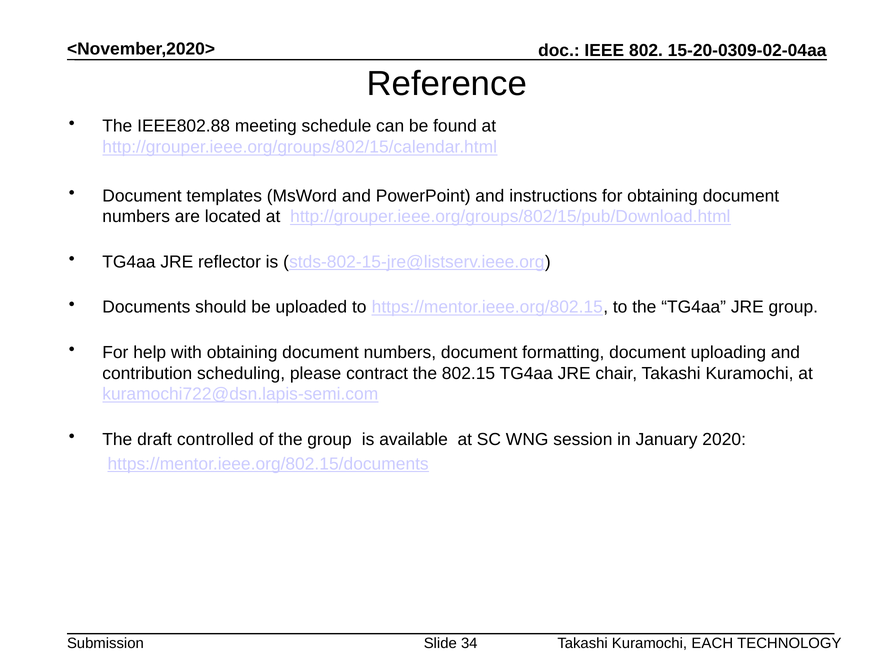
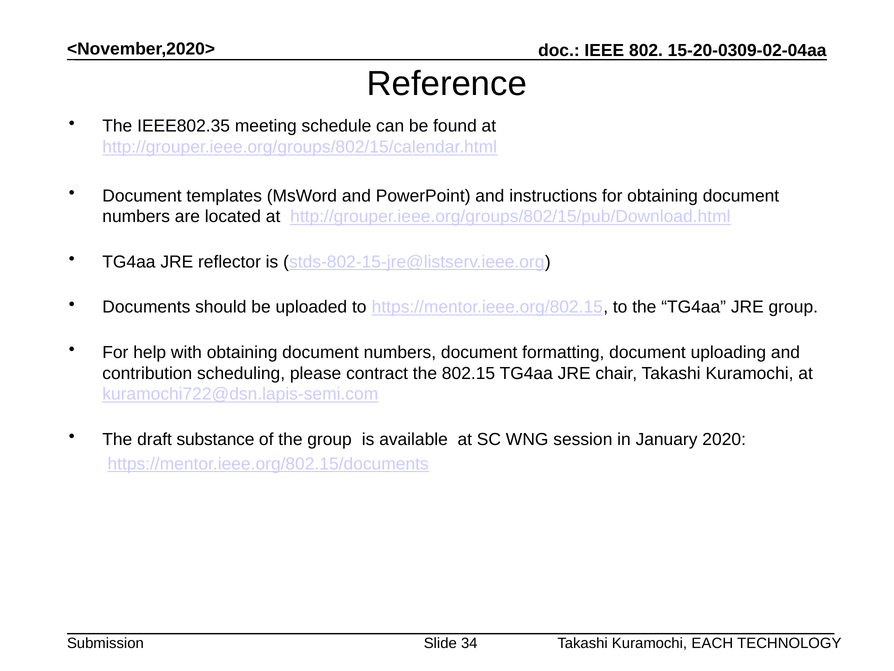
IEEE802.88: IEEE802.88 -> IEEE802.35 (184, 126)
controlled: controlled -> substance (216, 439)
